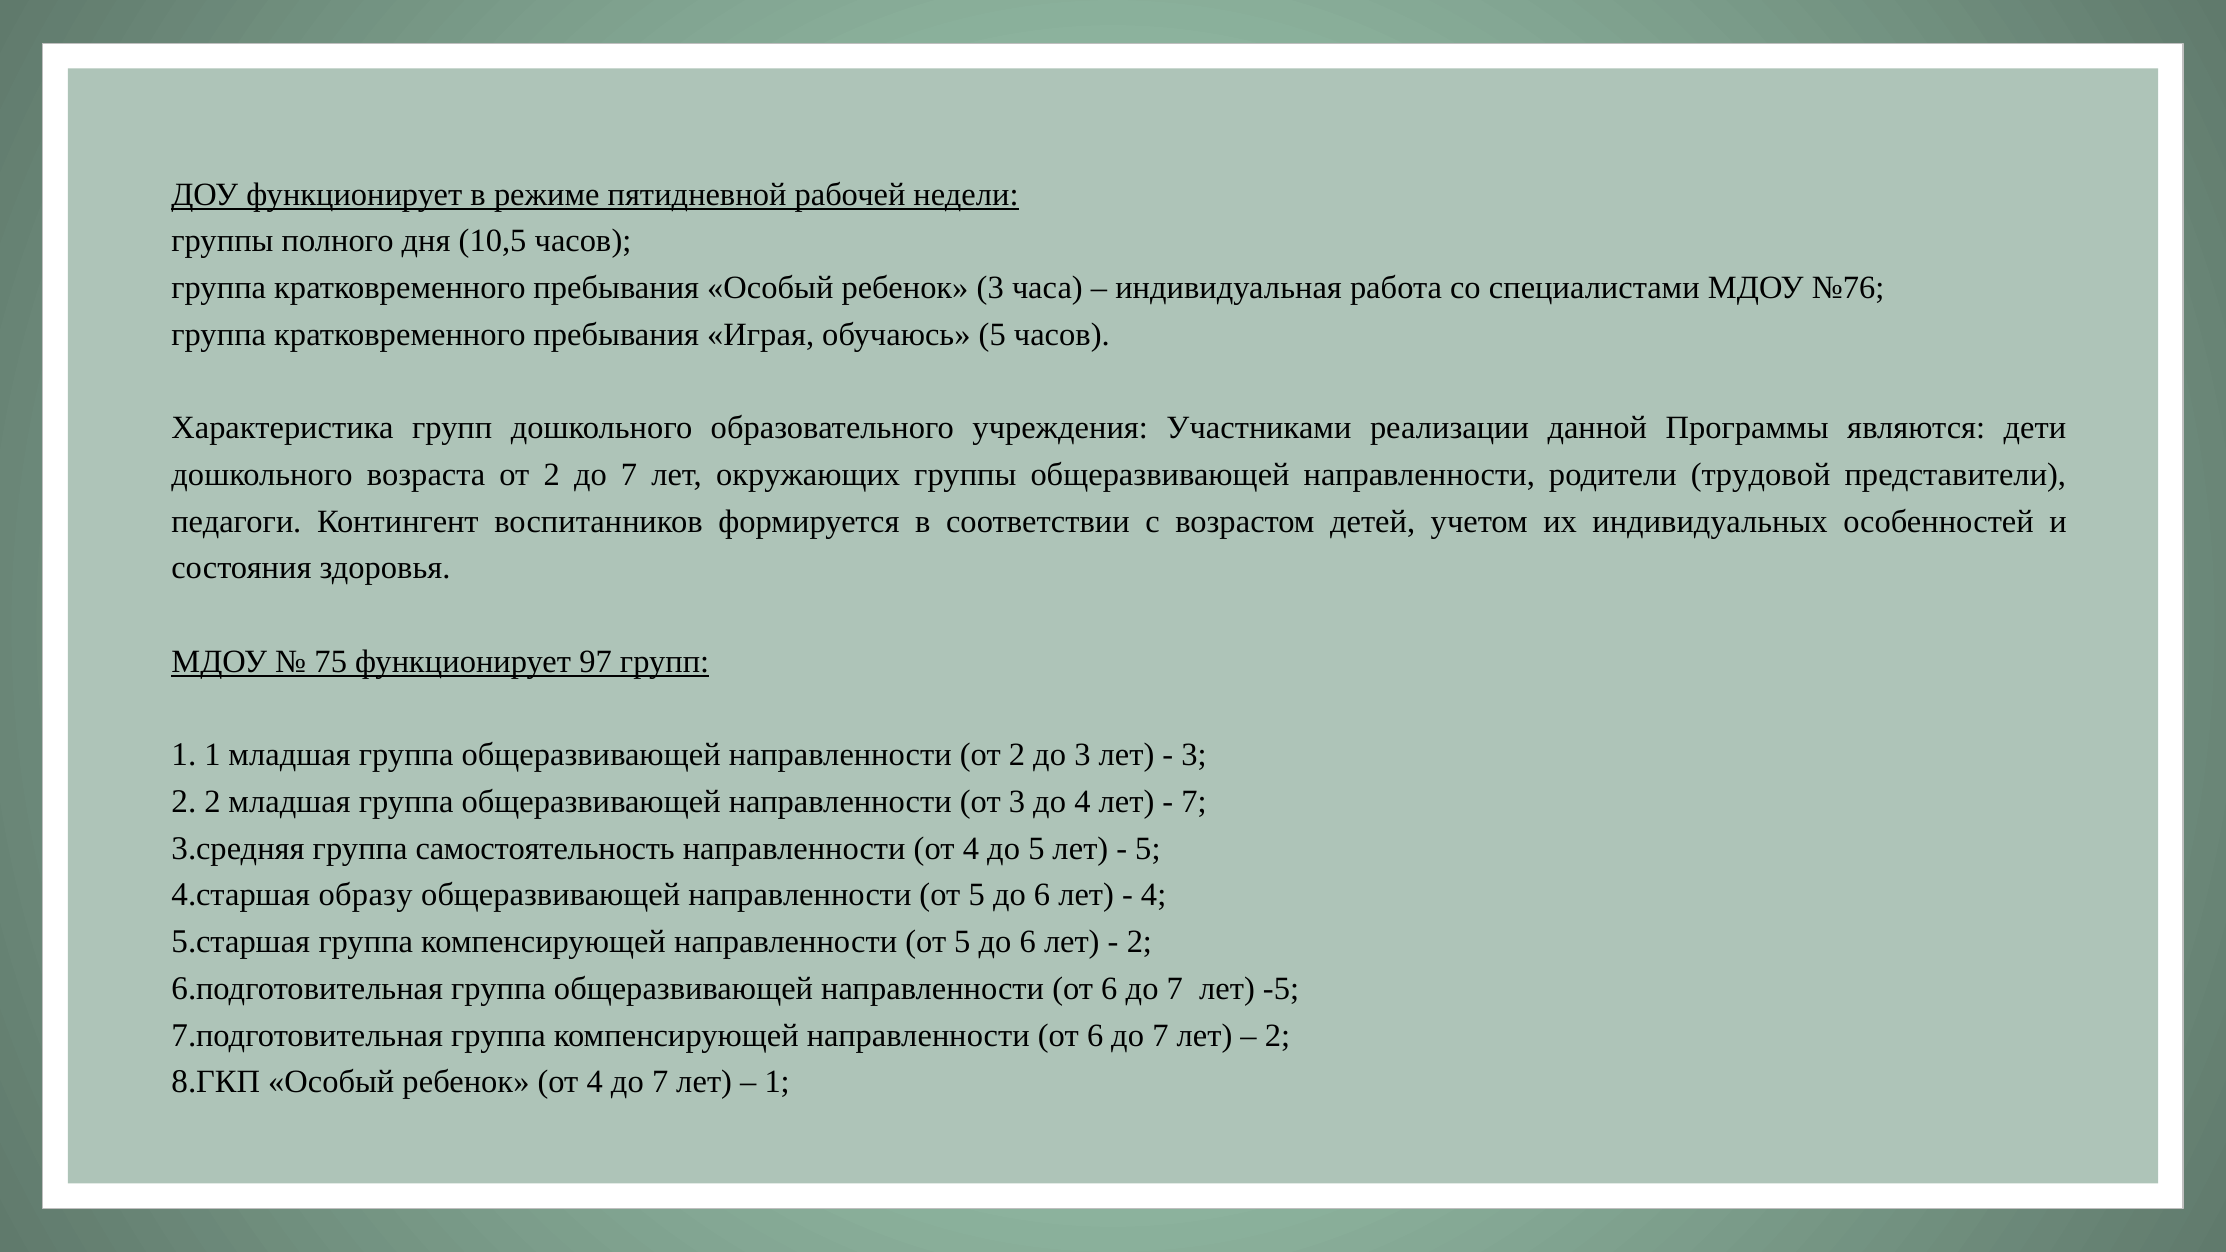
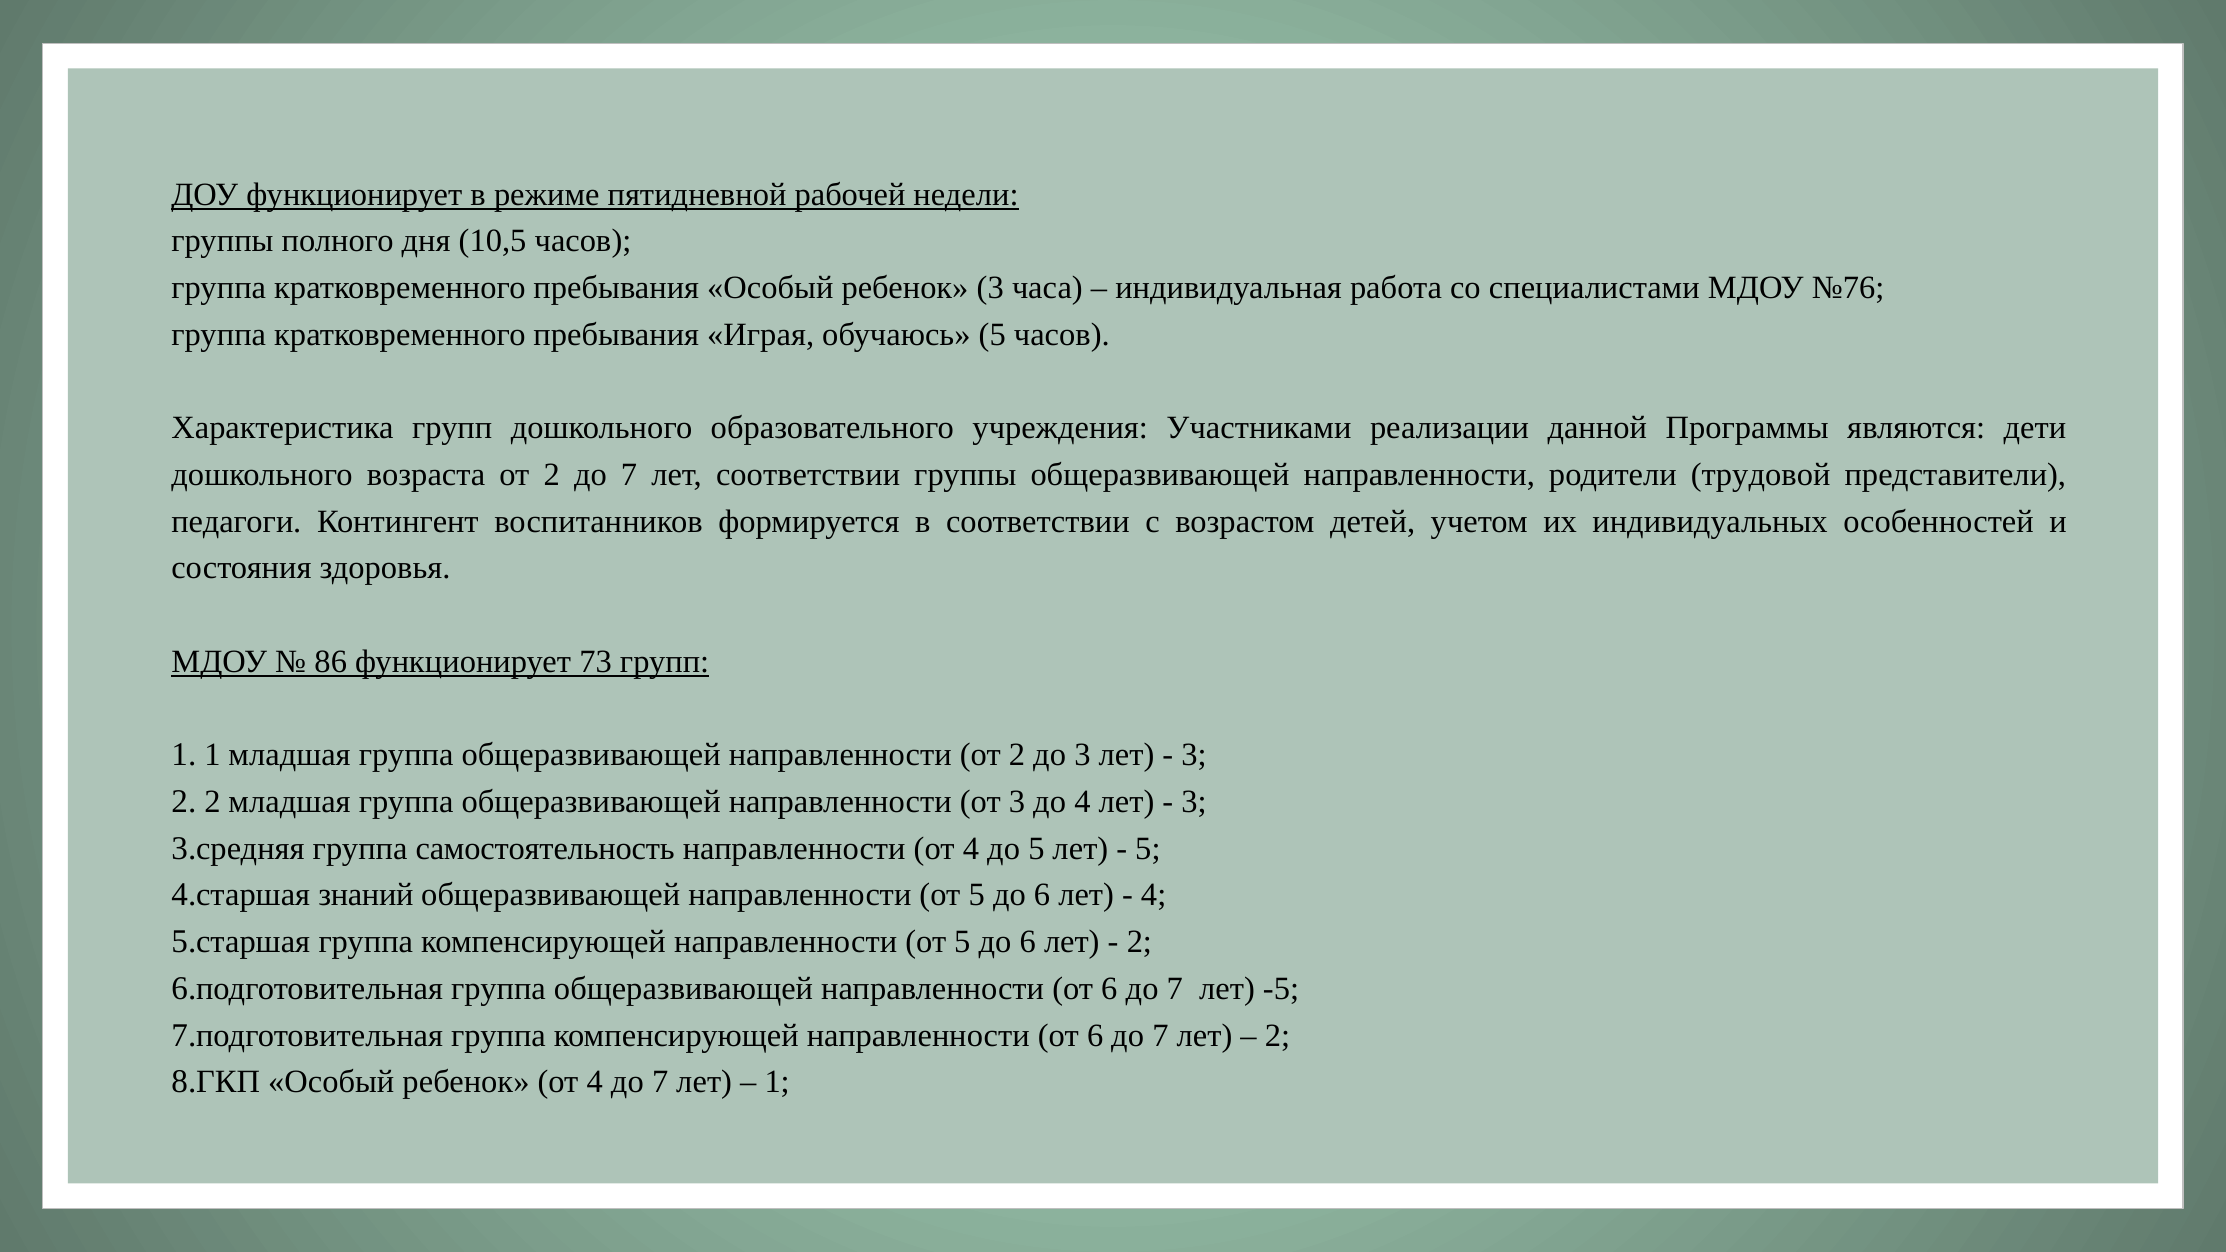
лет окружающих: окружающих -> соответствии (808, 475)
75: 75 -> 86 (331, 662)
97: 97 -> 73 (596, 662)
7: 7 -> 3 (1194, 802)
образу: образу -> знаний (366, 895)
